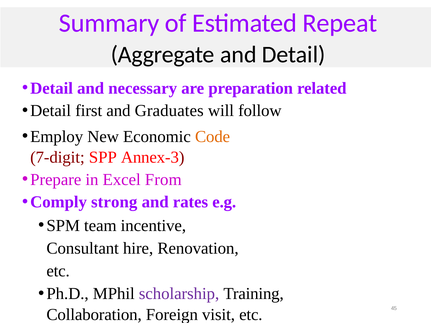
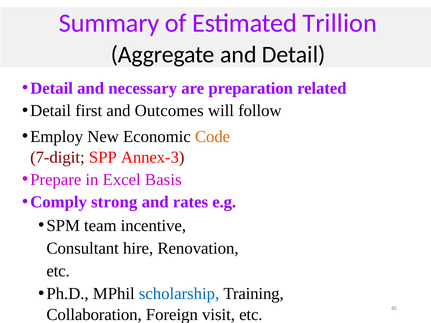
Repeat: Repeat -> Trillion (340, 23)
Graduates: Graduates -> Outcomes (169, 111)
From: From -> Basis (163, 180)
scholarship colour: purple -> blue (179, 294)
